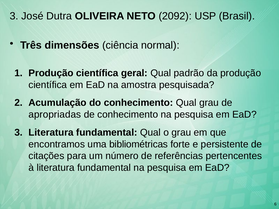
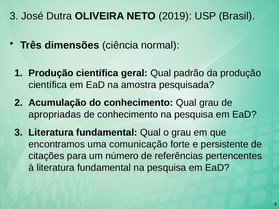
2092: 2092 -> 2019 (175, 16)
bibliométricas: bibliométricas -> comunicação (138, 144)
